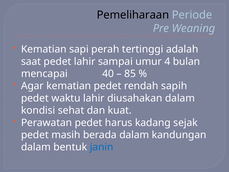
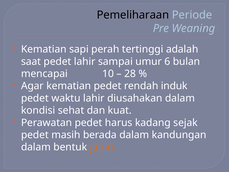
4: 4 -> 6 (167, 61)
40: 40 -> 10 (108, 74)
85: 85 -> 28 (130, 74)
sapih: sapih -> induk (174, 86)
janin colour: blue -> orange (102, 147)
